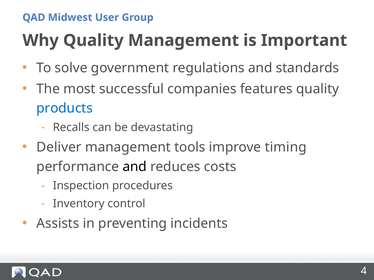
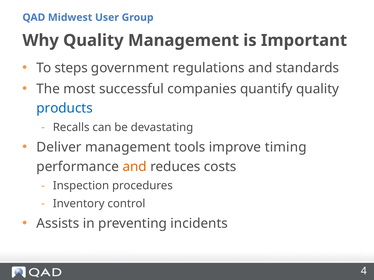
solve: solve -> steps (71, 68)
features: features -> quantify (266, 89)
and colour: black -> orange (135, 167)
